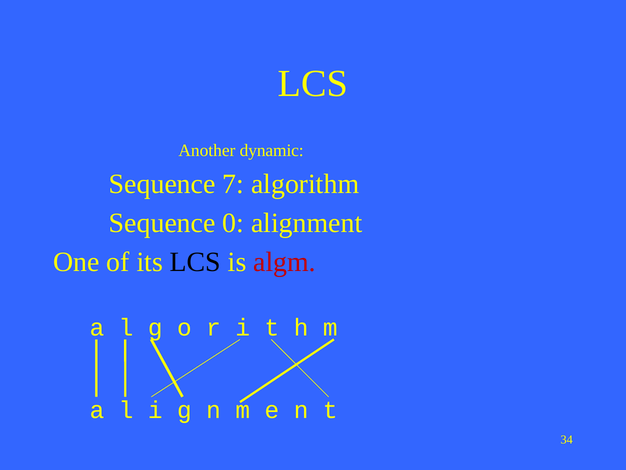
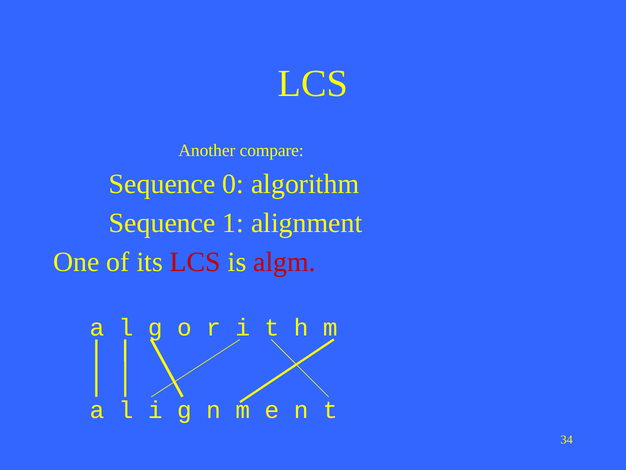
dynamic: dynamic -> compare (272, 150)
7: 7 -> 0 (233, 184)
0: 0 -> 1 (233, 223)
LCS colour: black -> red (195, 262)
